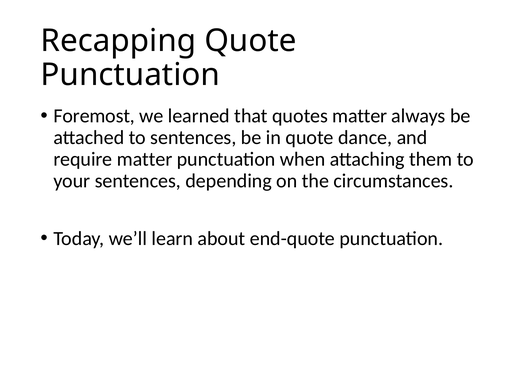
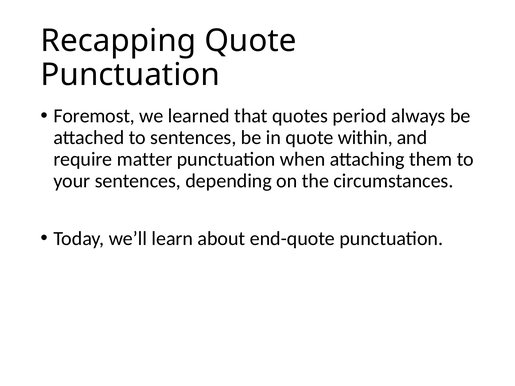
quotes matter: matter -> period (360, 116)
dance: dance -> within (365, 138)
